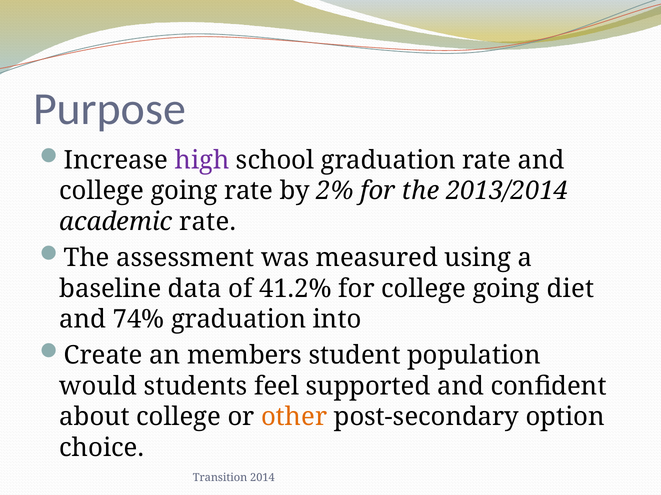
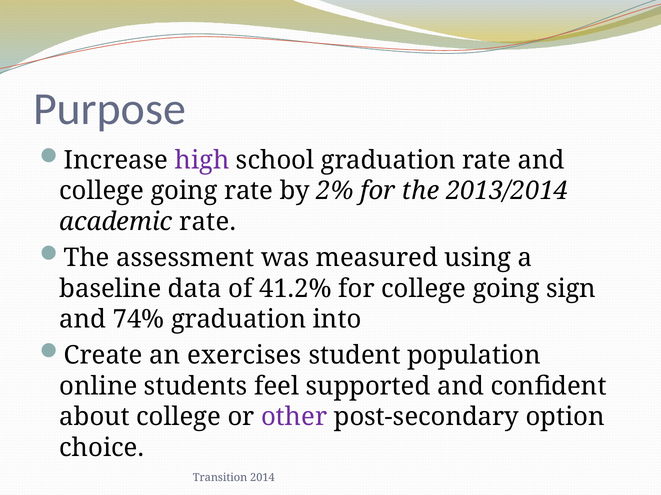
diet: diet -> sign (571, 289)
members: members -> exercises (244, 356)
would: would -> online (98, 387)
other colour: orange -> purple (294, 418)
